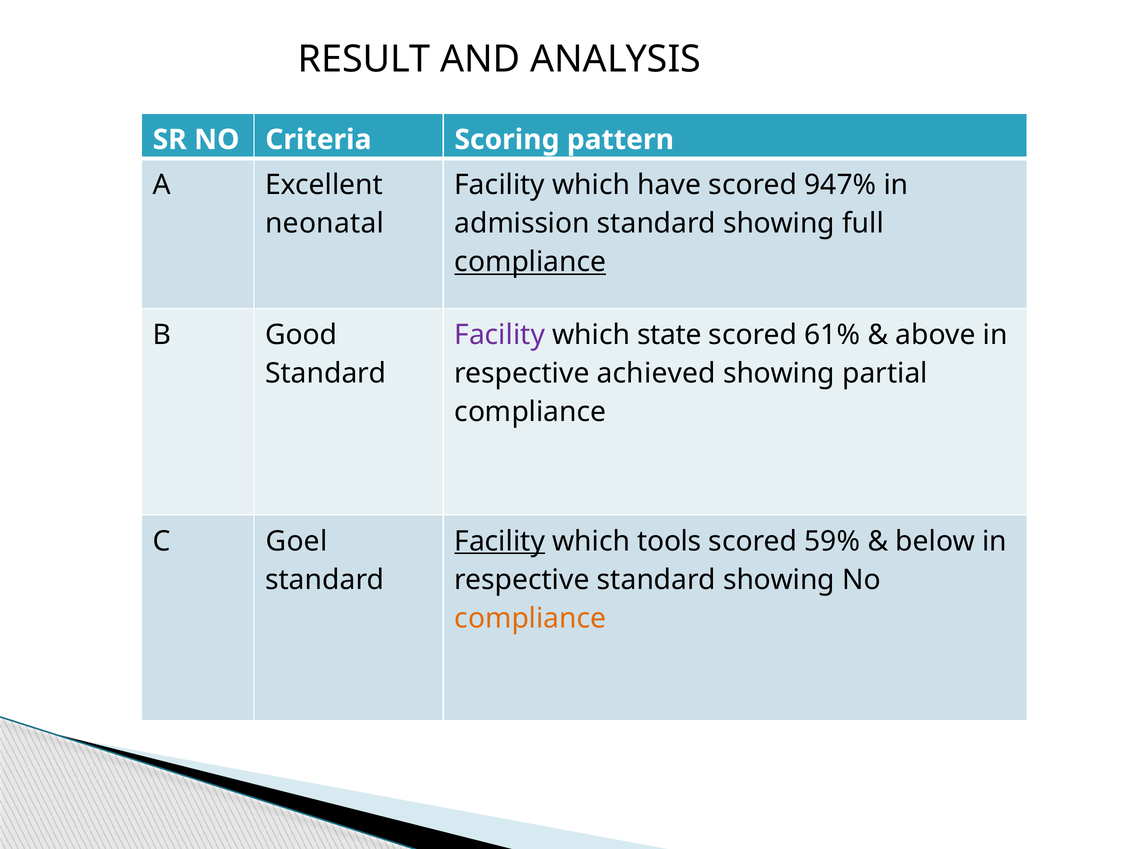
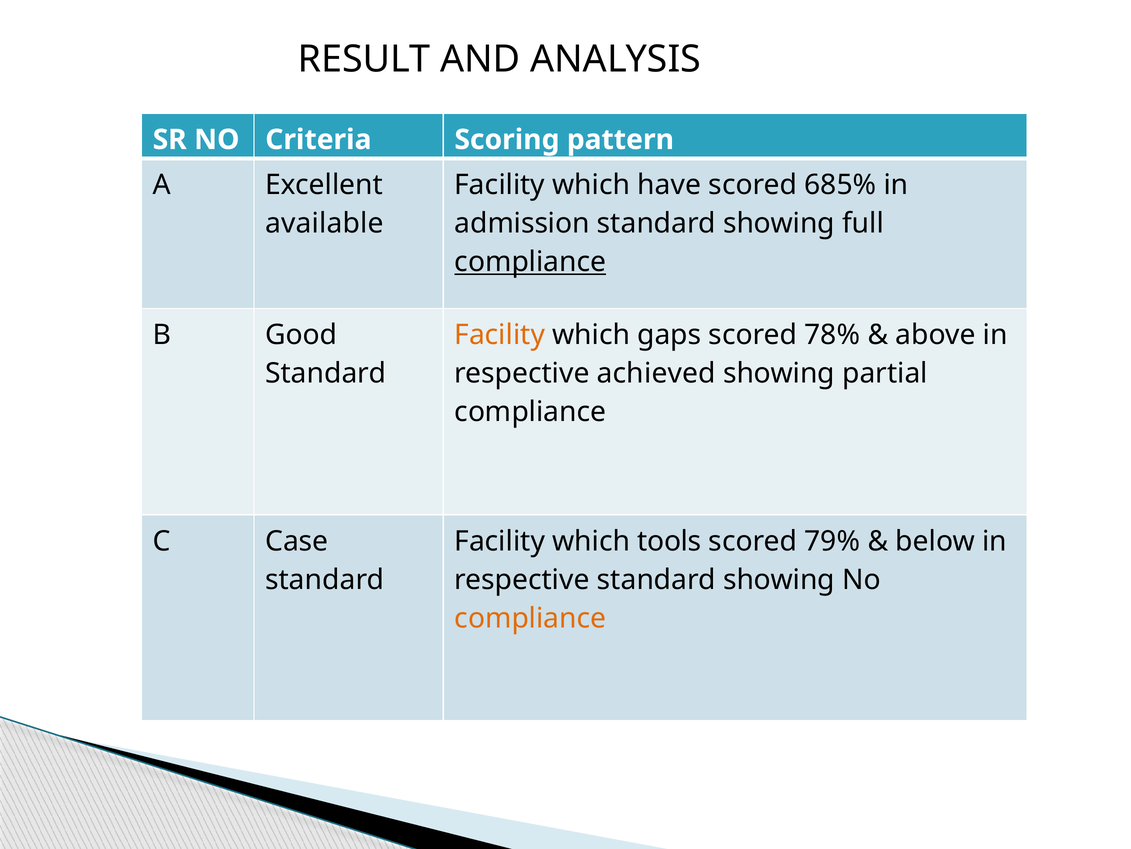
947%: 947% -> 685% (840, 185)
neonatal: neonatal -> available (325, 223)
Facility colour: purple -> orange (500, 335)
state: state -> gaps (669, 335)
61%: 61% -> 78% (832, 335)
Goel: Goel -> Case (297, 541)
Facility underline: present -> none (500, 541)
59%: 59% -> 79% (832, 541)
